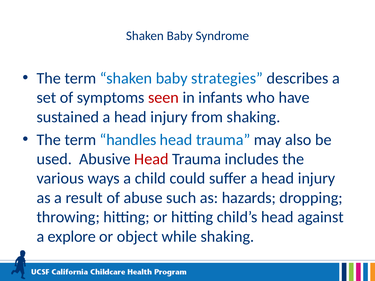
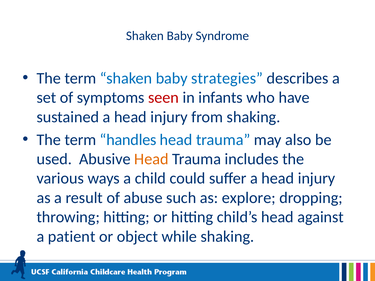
Head colour: red -> orange (151, 159)
hazards: hazards -> explore (249, 198)
explore: explore -> patient (72, 237)
